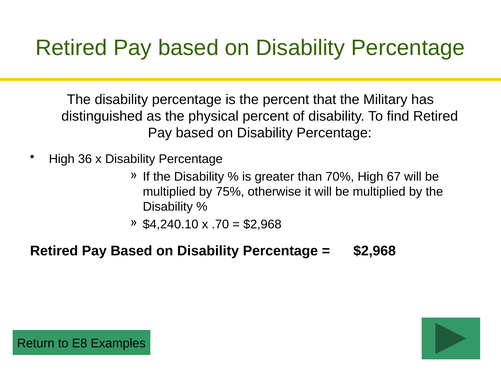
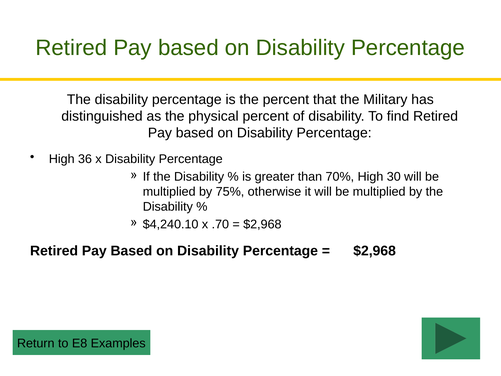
67: 67 -> 30 (394, 177)
